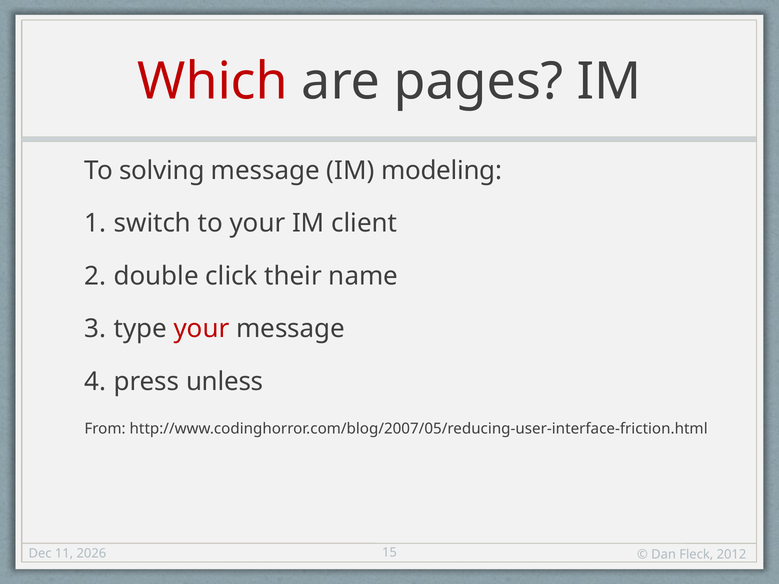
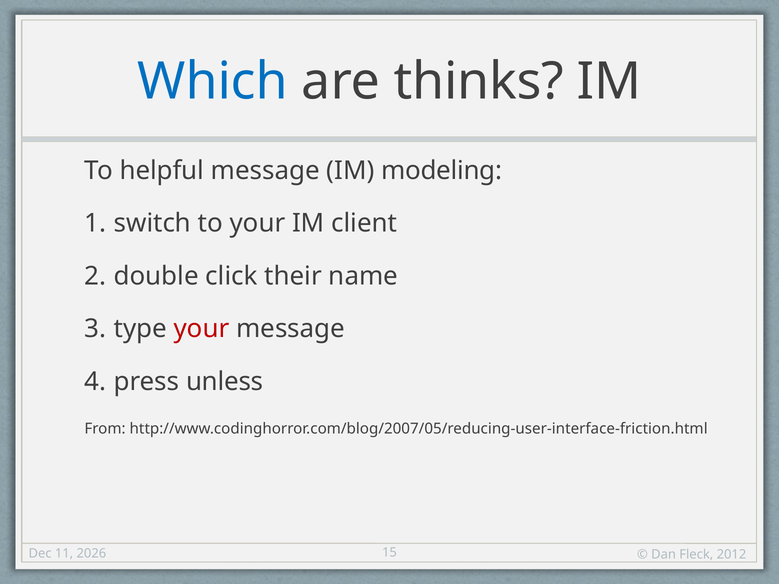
Which colour: red -> blue (213, 81)
pages: pages -> thinks (479, 81)
solving: solving -> helpful (162, 171)
